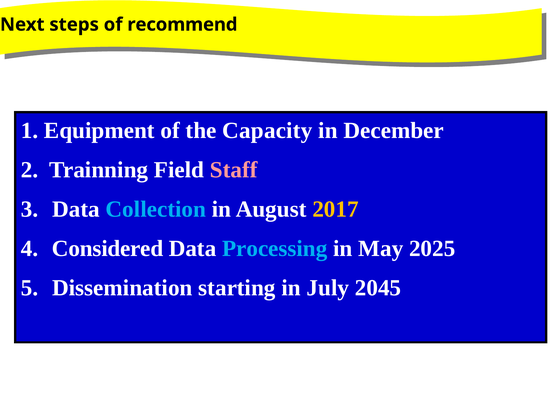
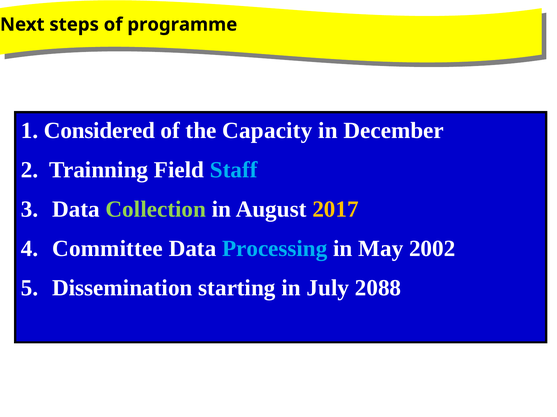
recommend: recommend -> programme (182, 25)
Equipment: Equipment -> Considered (99, 131)
Staff colour: pink -> light blue (234, 170)
Collection colour: light blue -> light green (156, 210)
Considered: Considered -> Committee (107, 249)
2025: 2025 -> 2002 (432, 249)
2045: 2045 -> 2088 (378, 288)
